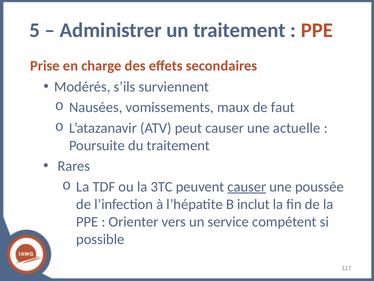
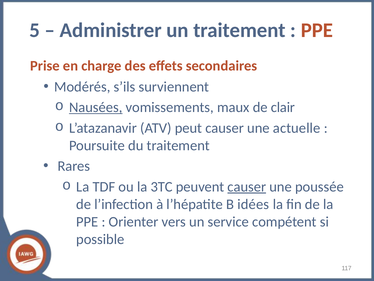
Nausées underline: none -> present (96, 107)
faut: faut -> clair (283, 107)
inclut: inclut -> idées (253, 204)
